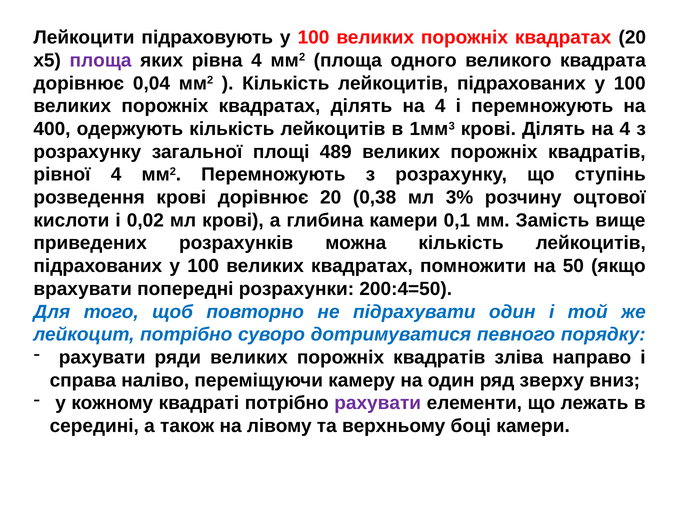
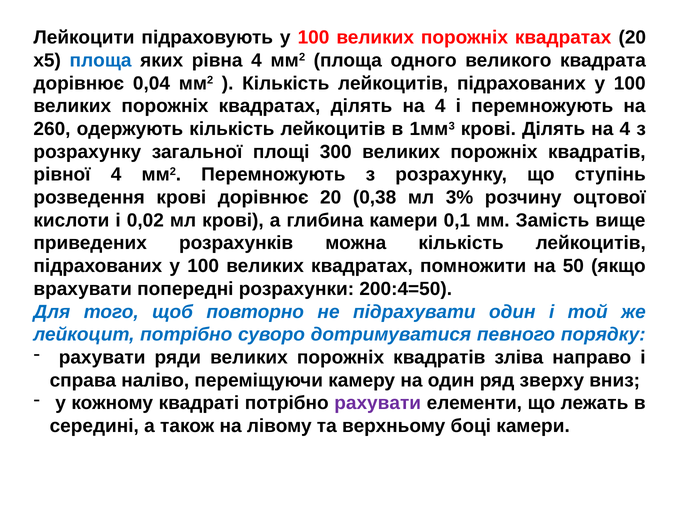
площа colour: purple -> blue (101, 60)
400: 400 -> 260 (52, 129)
489: 489 -> 300 (336, 152)
